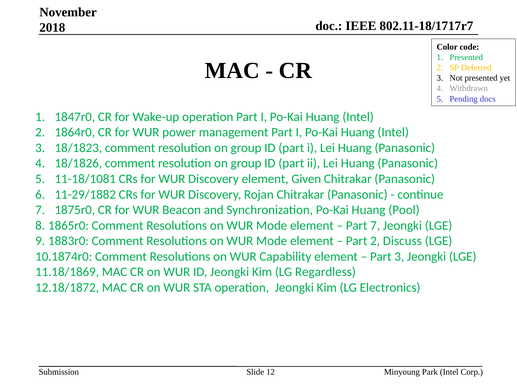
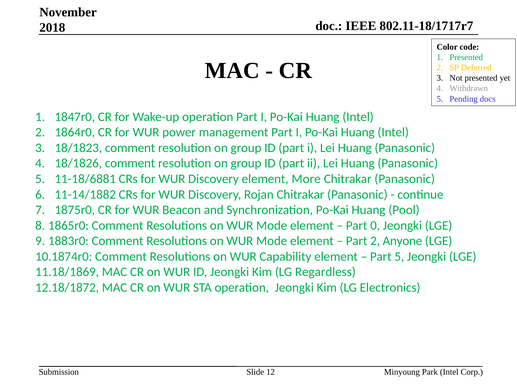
11-18/1081: 11-18/1081 -> 11-18/6881 (85, 179)
Given: Given -> More (306, 179)
11-29/1882: 11-29/1882 -> 11-14/1882 (85, 194)
Part 7: 7 -> 0 (375, 225)
Discuss: Discuss -> Anyone (402, 241)
Part 3: 3 -> 5 (399, 256)
